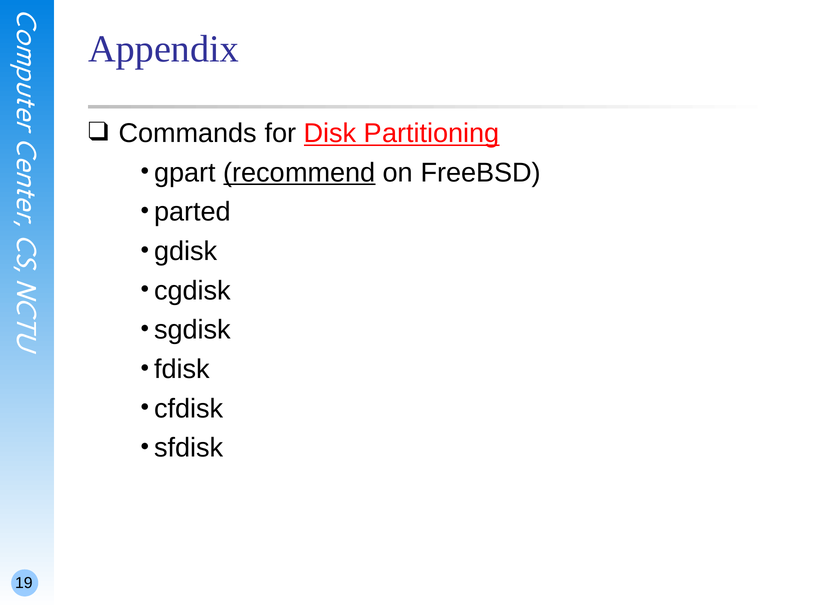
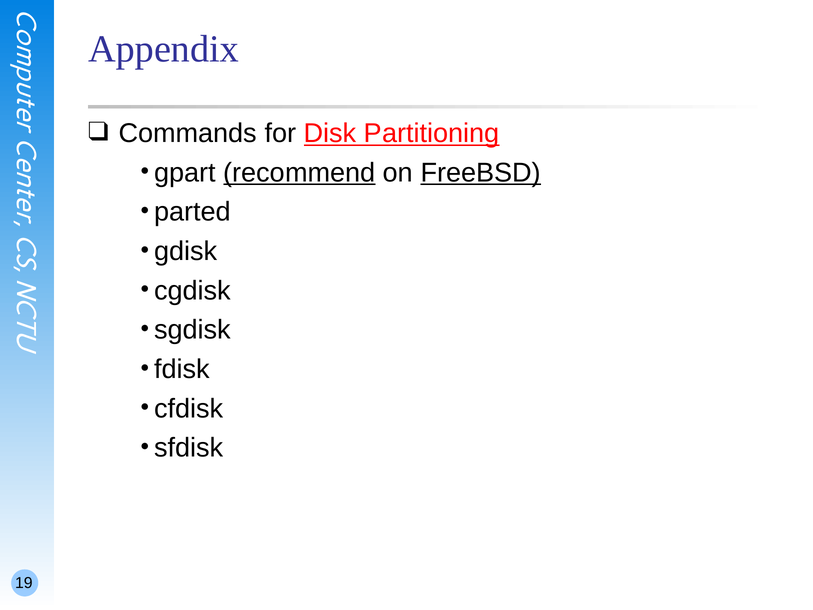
FreeBSD underline: none -> present (481, 173)
